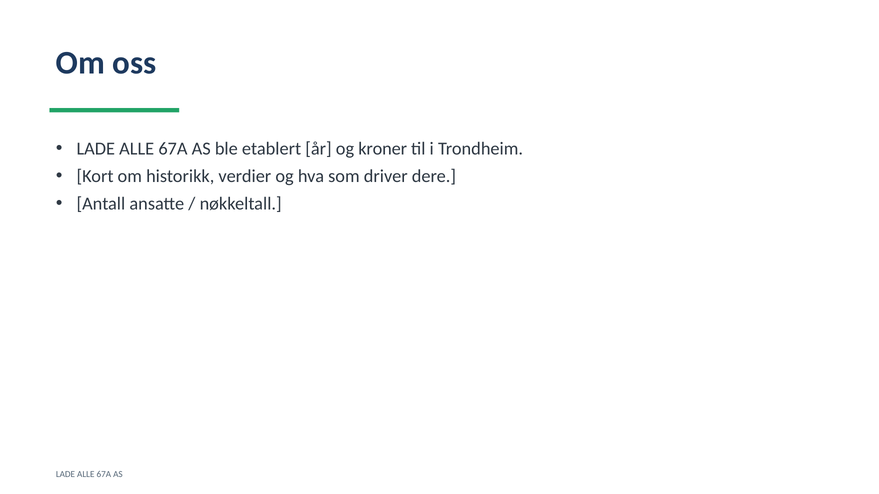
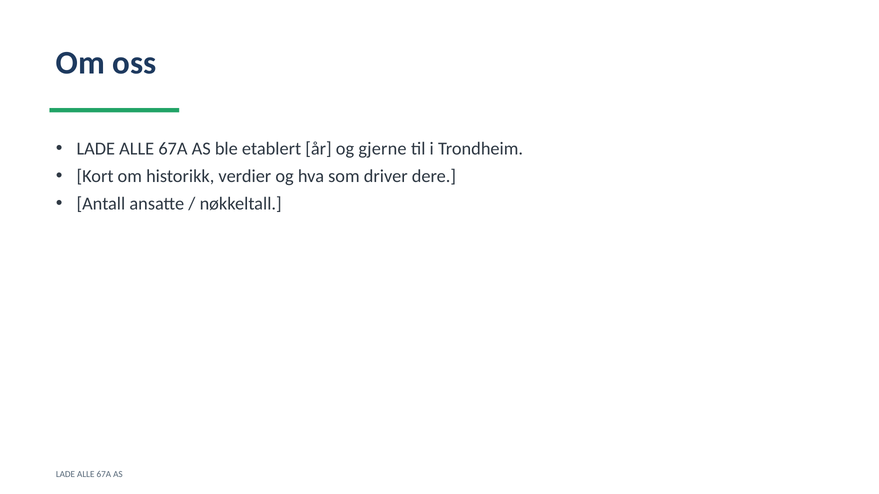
kroner: kroner -> gjerne (383, 149)
